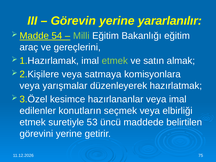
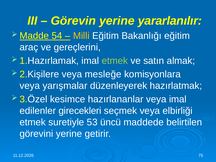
Milli colour: light green -> yellow (81, 36)
satmaya: satmaya -> mesleğe (103, 74)
konutların: konutların -> girecekleri (80, 111)
